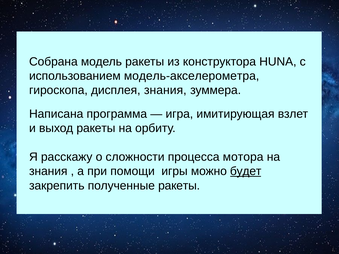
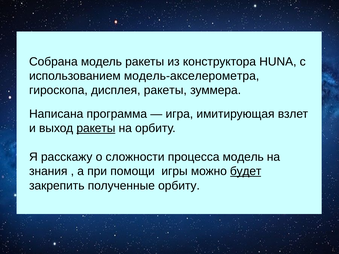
дисплея знания: знания -> ракеты (165, 90)
ракеты underline: none -> present (96, 128)
процесса мотора: мотора -> модель (243, 157)
полученные ракеты: ракеты -> орбиту (179, 186)
